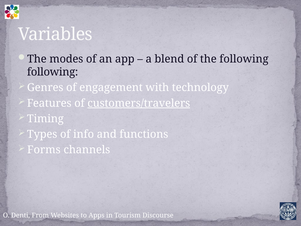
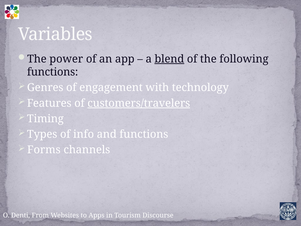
modes: modes -> power (66, 59)
blend underline: none -> present (169, 59)
following: following -> functions (53, 72)
